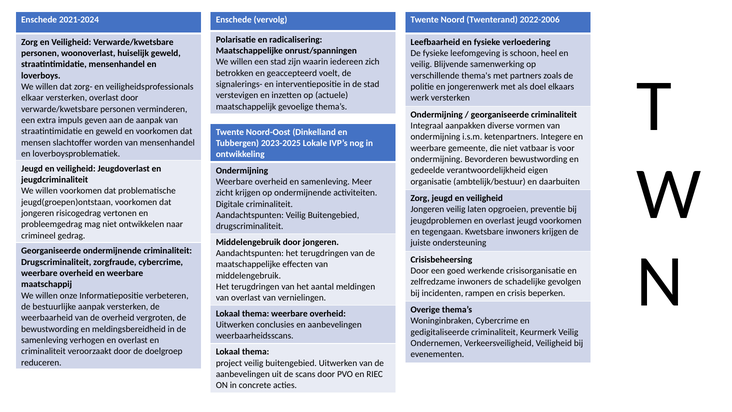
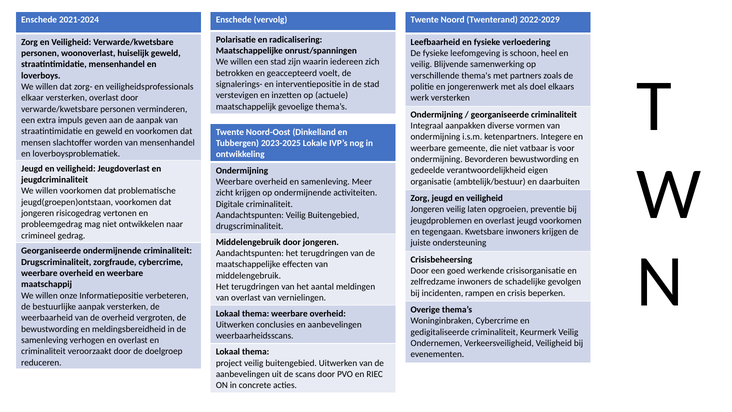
2022-2006: 2022-2006 -> 2022-2029 (540, 20)
